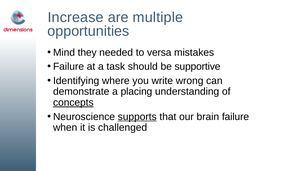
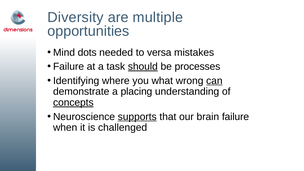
Increase: Increase -> Diversity (76, 17)
they: they -> dots (87, 52)
should underline: none -> present (143, 67)
supportive: supportive -> processes (197, 67)
write: write -> what (162, 81)
can underline: none -> present (214, 81)
